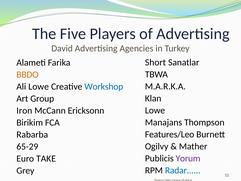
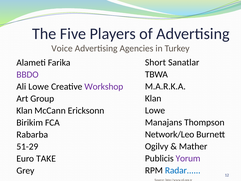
David: David -> Voice (62, 48)
BBDO colour: orange -> purple (27, 74)
Workshop colour: blue -> purple (104, 86)
Iron: Iron -> Klan (24, 110)
Features/Leo: Features/Leo -> Network/Leo (170, 134)
65-29: 65-29 -> 51-29 (27, 146)
